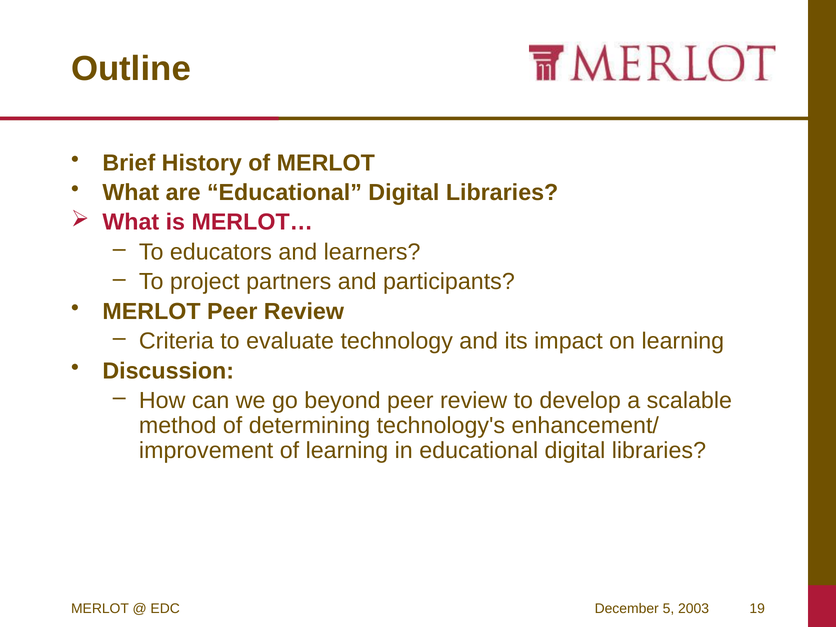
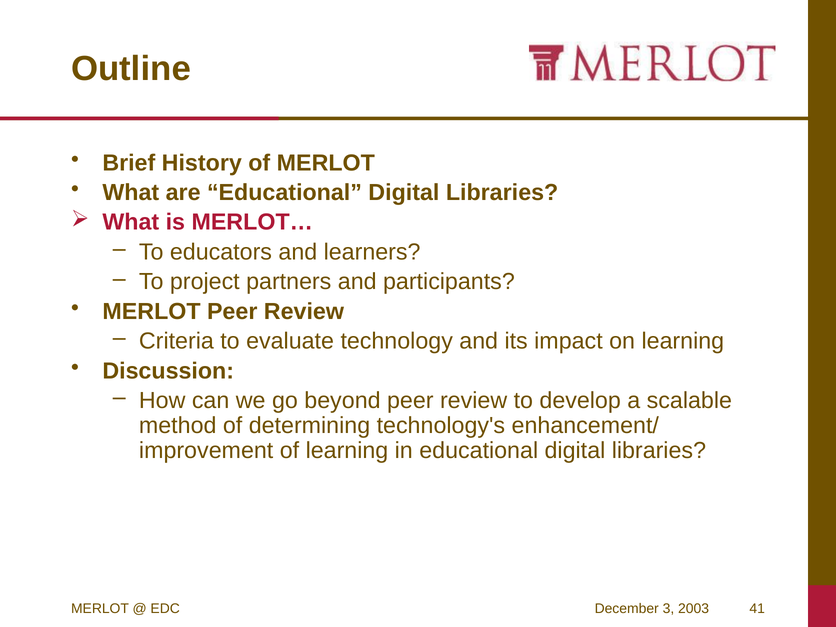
5: 5 -> 3 (668, 608)
19: 19 -> 41 (757, 608)
